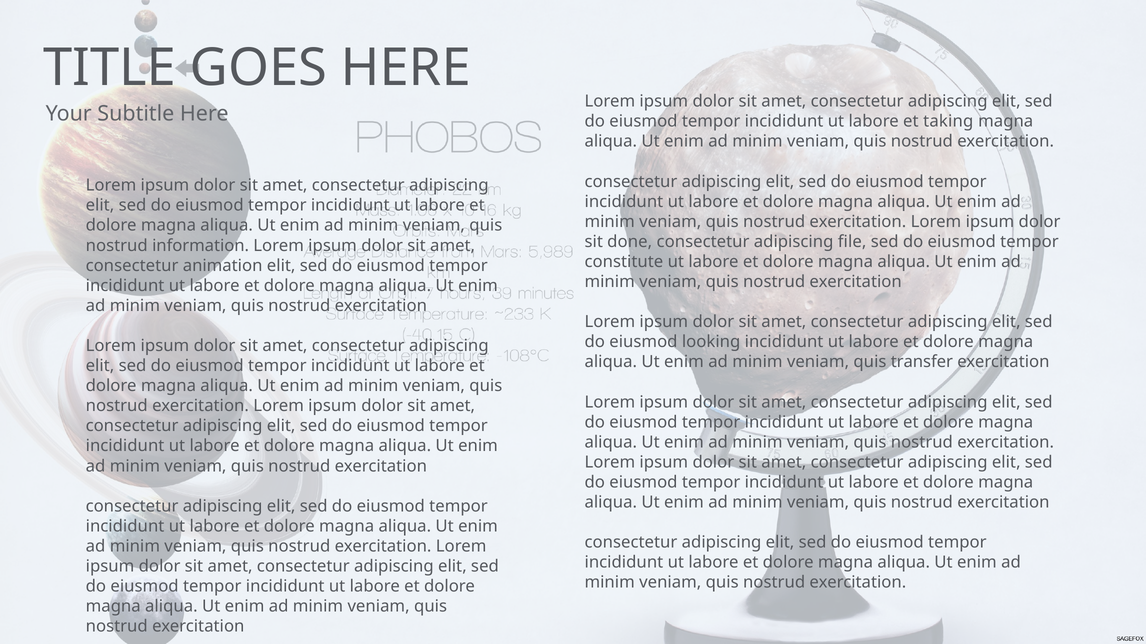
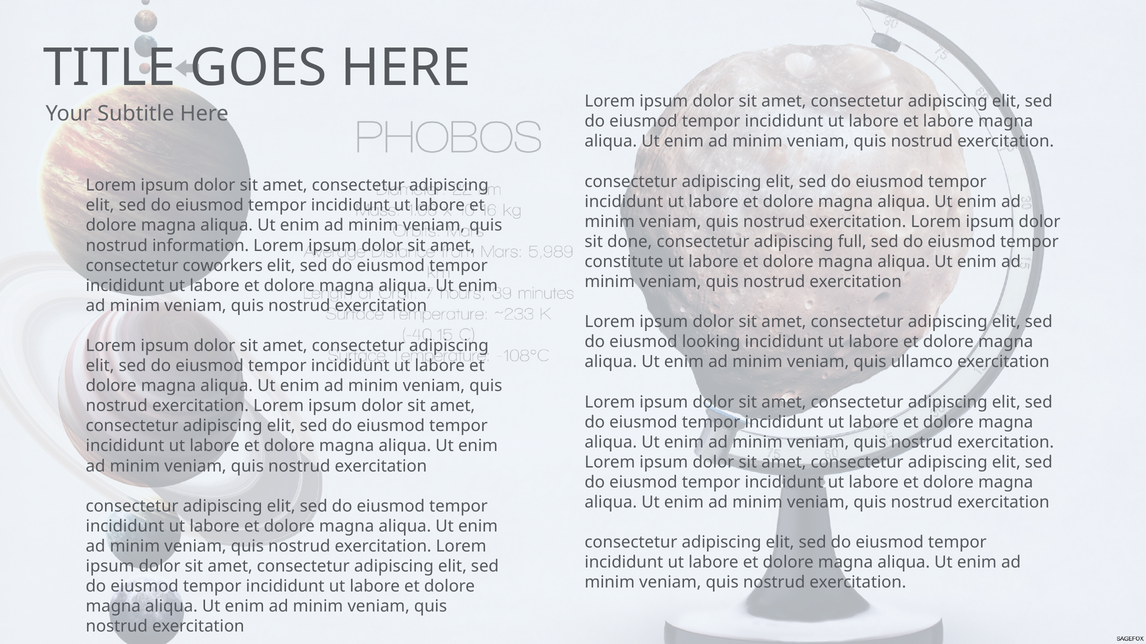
et taking: taking -> labore (948, 122)
file: file -> full (852, 242)
animation: animation -> coworkers (223, 266)
transfer: transfer -> ullamco (922, 362)
